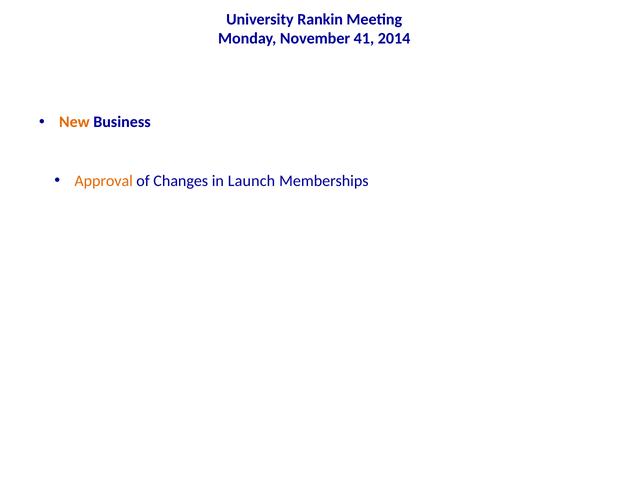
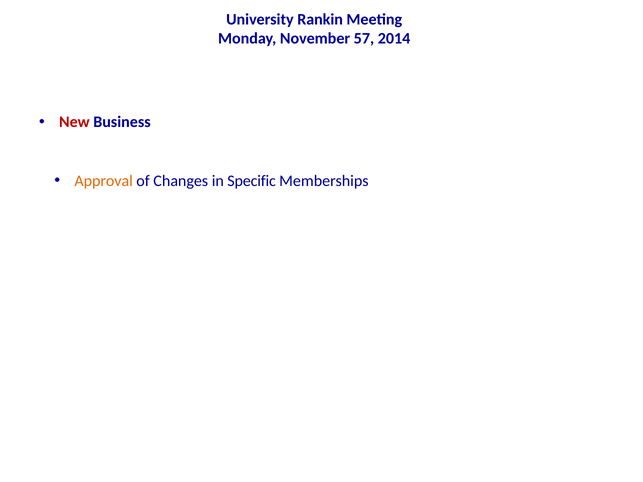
41: 41 -> 57 (364, 39)
New colour: orange -> red (74, 122)
Launch: Launch -> Specific (252, 181)
